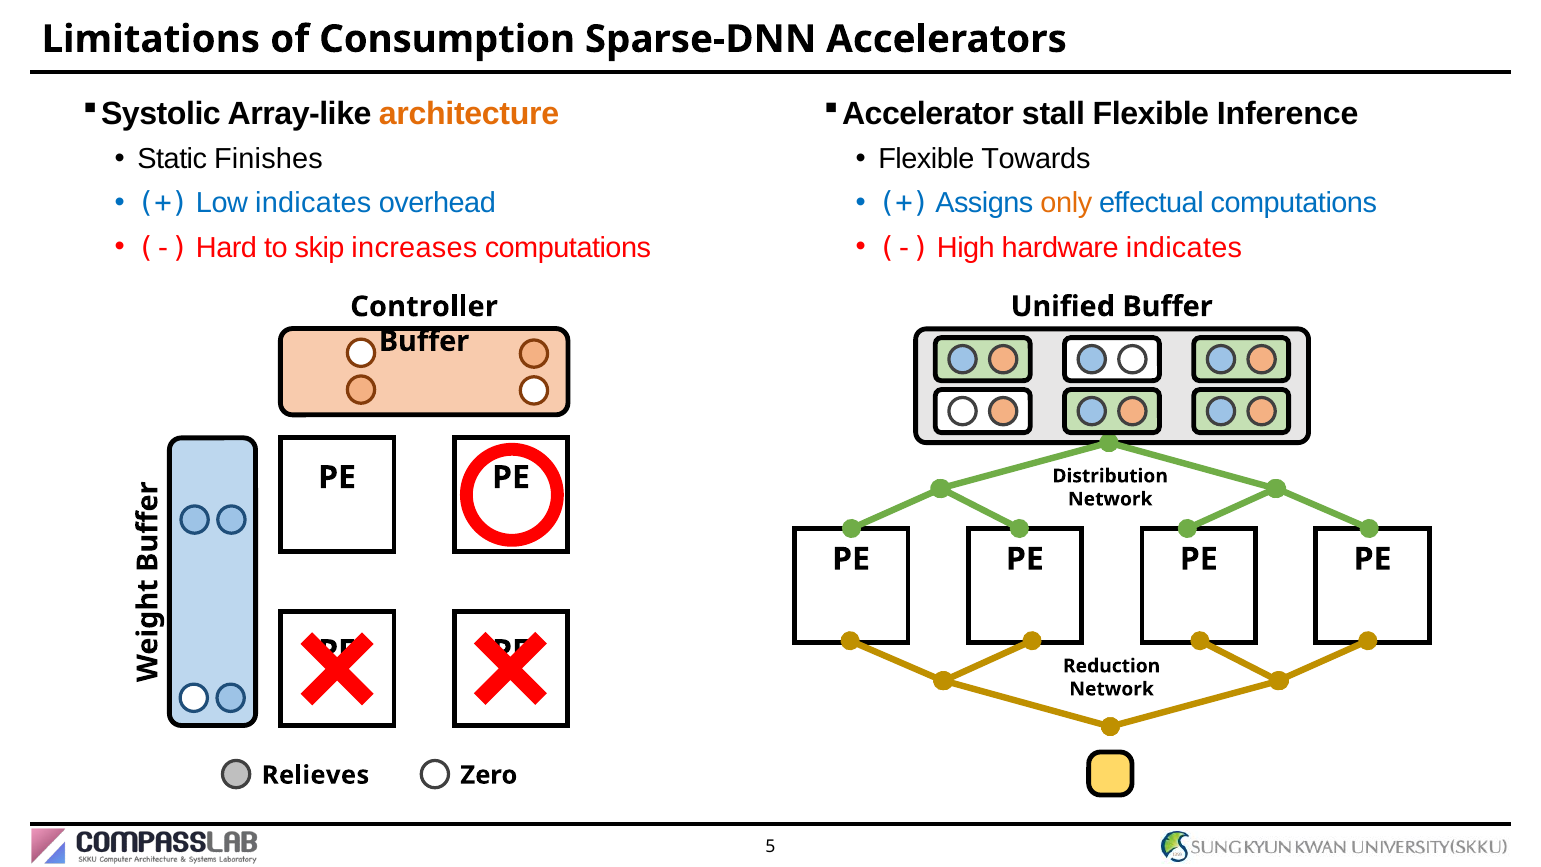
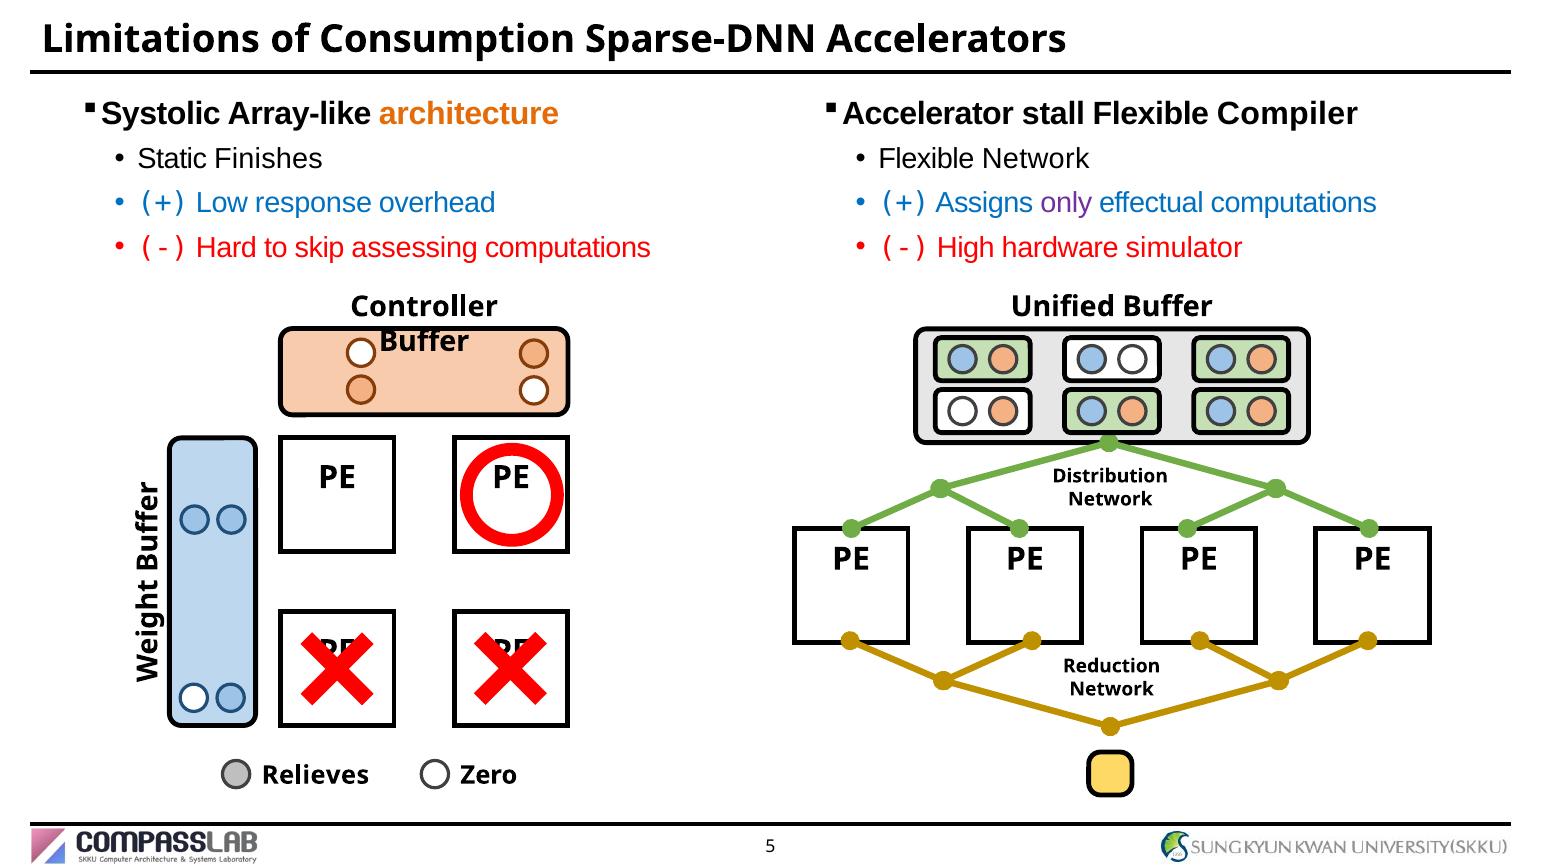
Inference: Inference -> Compiler (1287, 114)
Flexible Towards: Towards -> Network (1036, 159)
Low indicates: indicates -> response (313, 203)
only colour: orange -> purple (1066, 203)
increases: increases -> assessing (415, 247)
hardware indicates: indicates -> simulator (1184, 247)
